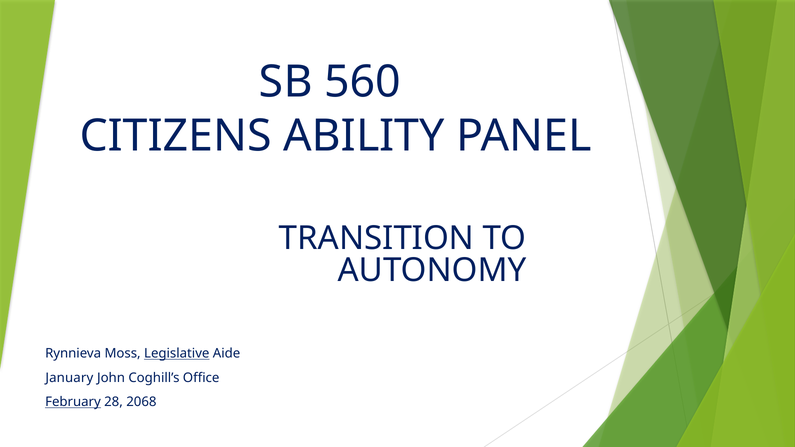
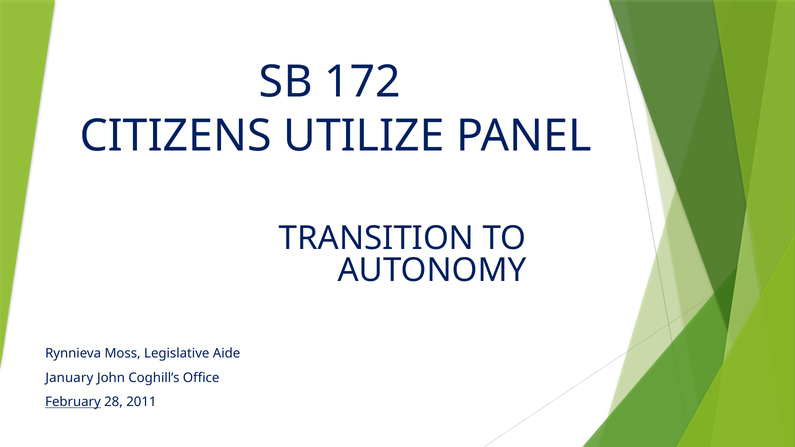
560: 560 -> 172 (363, 82)
ABILITY: ABILITY -> UTILIZE (364, 136)
Legislative underline: present -> none (177, 354)
2068: 2068 -> 2011 (141, 402)
